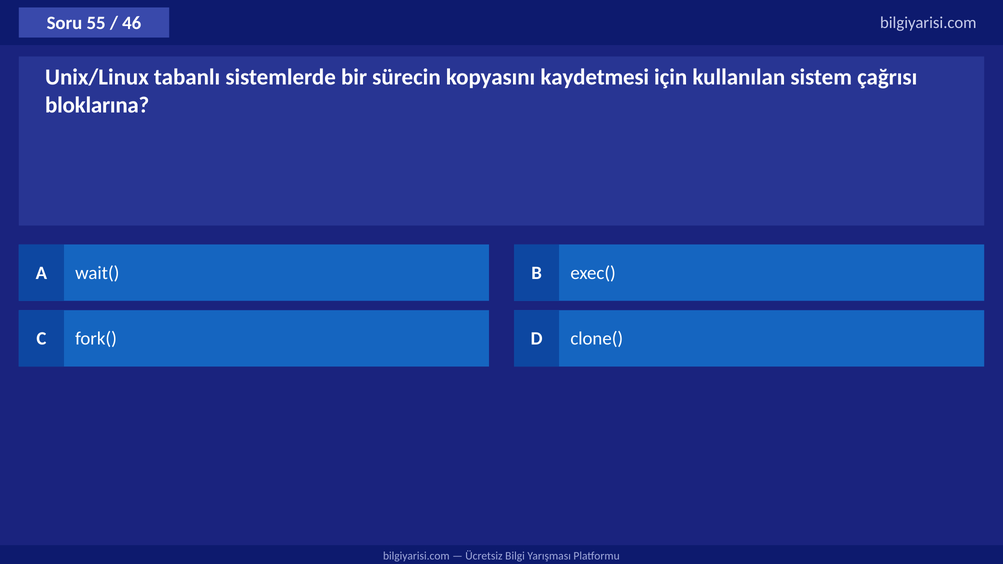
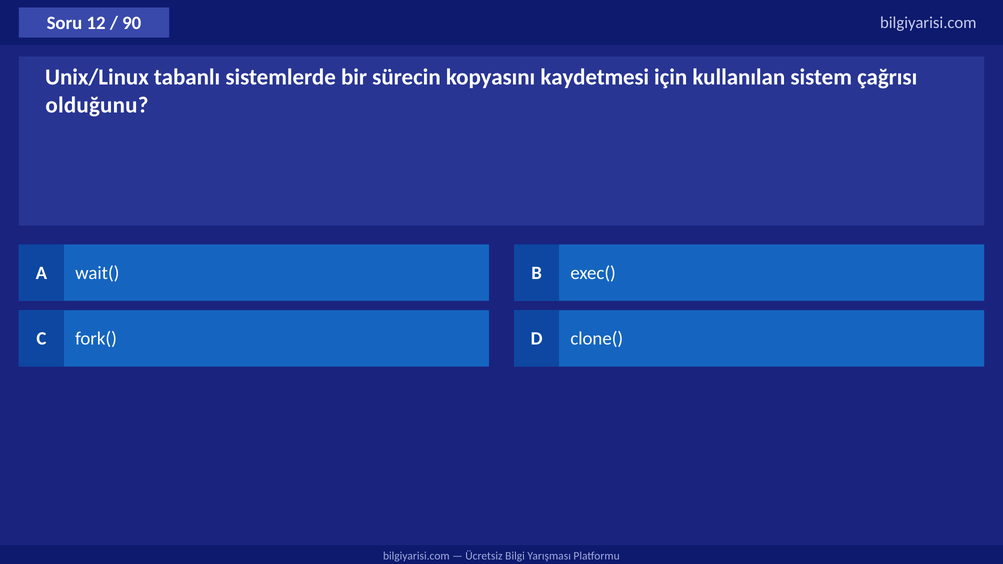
55: 55 -> 12 (96, 23)
46: 46 -> 90 (132, 23)
bloklarına: bloklarına -> olduğunu (97, 105)
